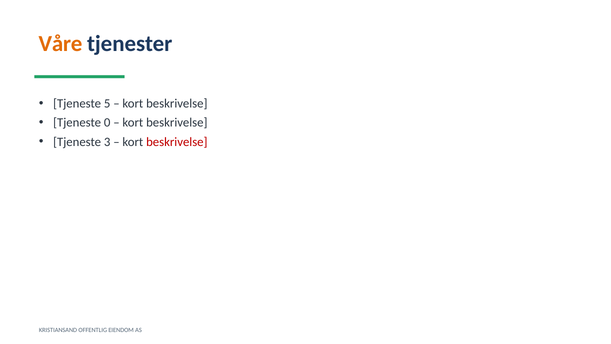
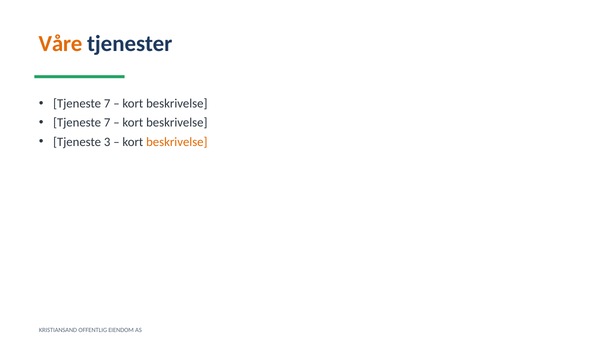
5: 5 -> 7 (107, 103)
0: 0 -> 7 (107, 123)
beskrivelse colour: red -> orange (177, 142)
